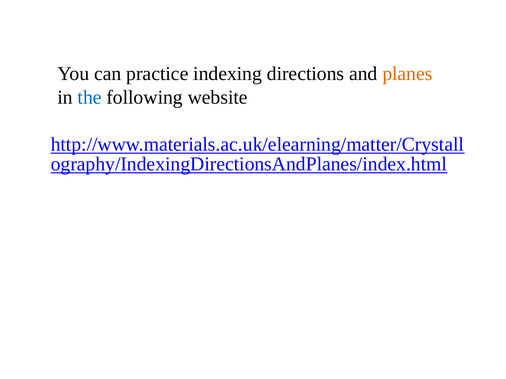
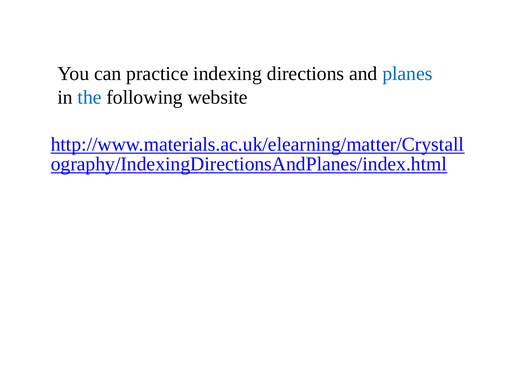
planes colour: orange -> blue (407, 74)
